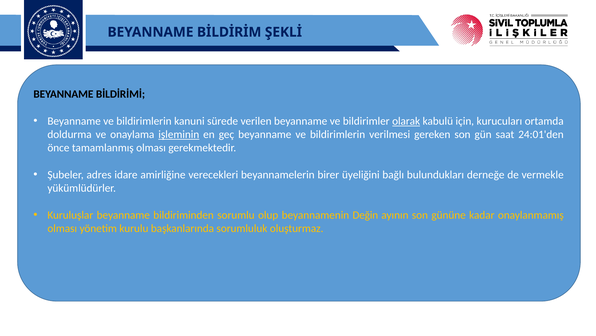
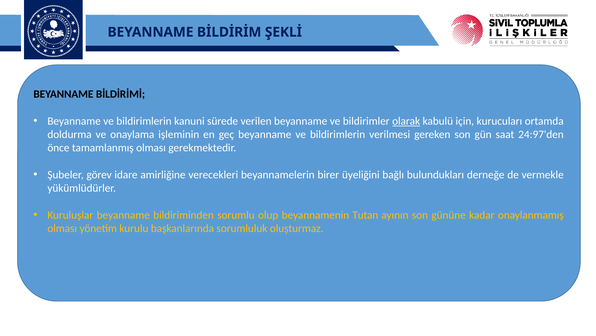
işleminin underline: present -> none (179, 134)
24:01'den: 24:01'den -> 24:97'den (541, 134)
adres: adres -> görev (99, 174)
Değin: Değin -> Tutan (365, 215)
